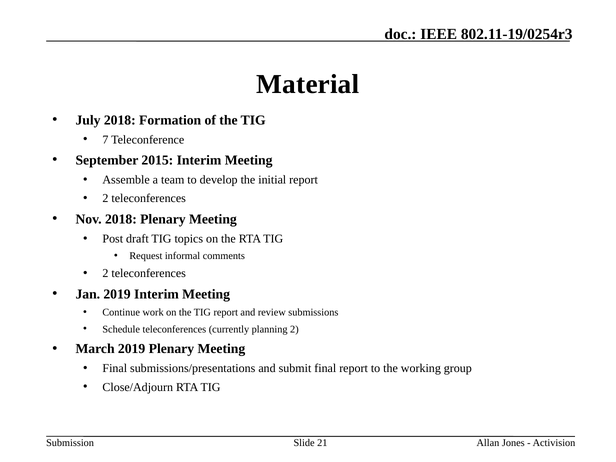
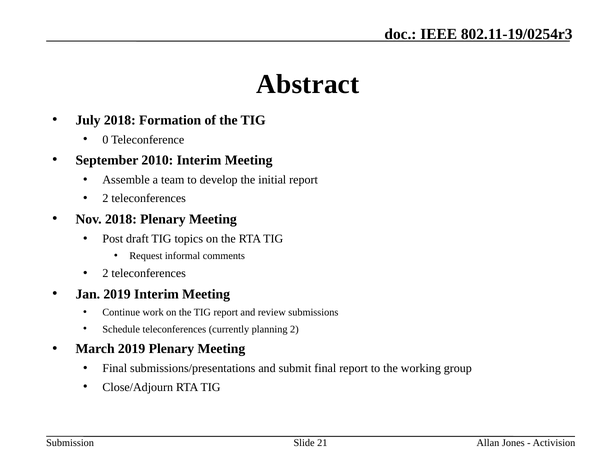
Material: Material -> Abstract (308, 84)
7: 7 -> 0 (105, 140)
2015: 2015 -> 2010 (157, 160)
